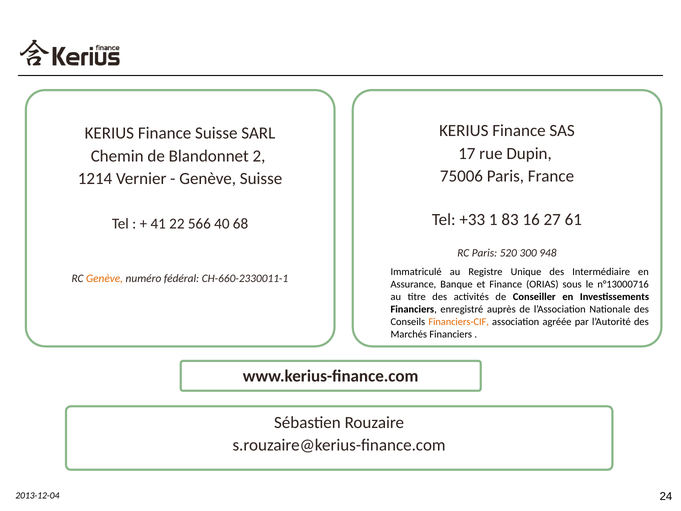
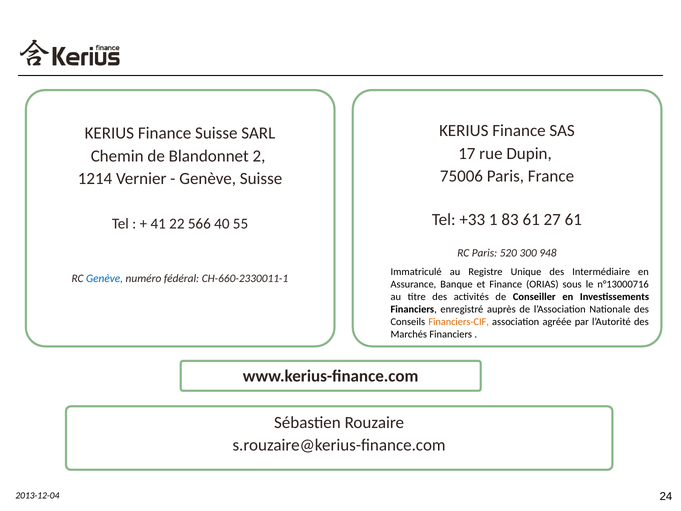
83 16: 16 -> 61 (531, 219)
68: 68 -> 55 (241, 223)
Genève colour: orange -> blue (105, 278)
